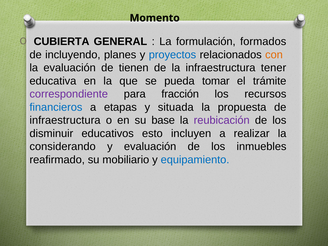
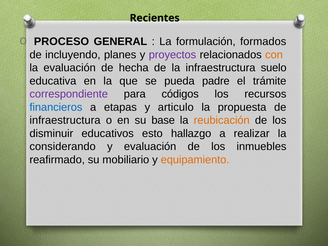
Momento: Momento -> Recientes (155, 18)
CUBIERTA: CUBIERTA -> PROCESO (61, 42)
proyectos colour: blue -> purple (172, 55)
tienen: tienen -> hecha (134, 68)
tener: tener -> suelo (274, 68)
tomar: tomar -> padre (216, 81)
fracción: fracción -> códigos (180, 94)
situada: situada -> articulo (176, 107)
reubicación colour: purple -> orange (222, 120)
incluyen: incluyen -> hallazgo (191, 133)
equipamiento colour: blue -> orange (195, 160)
